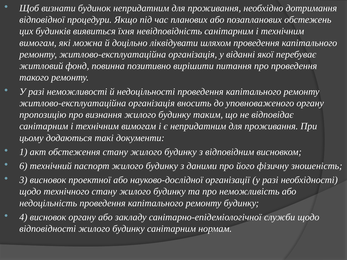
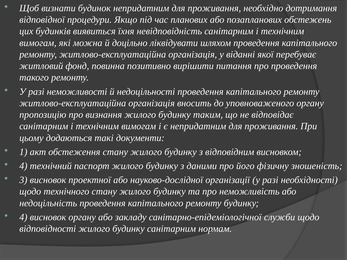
6: 6 -> 4 (23, 166)
